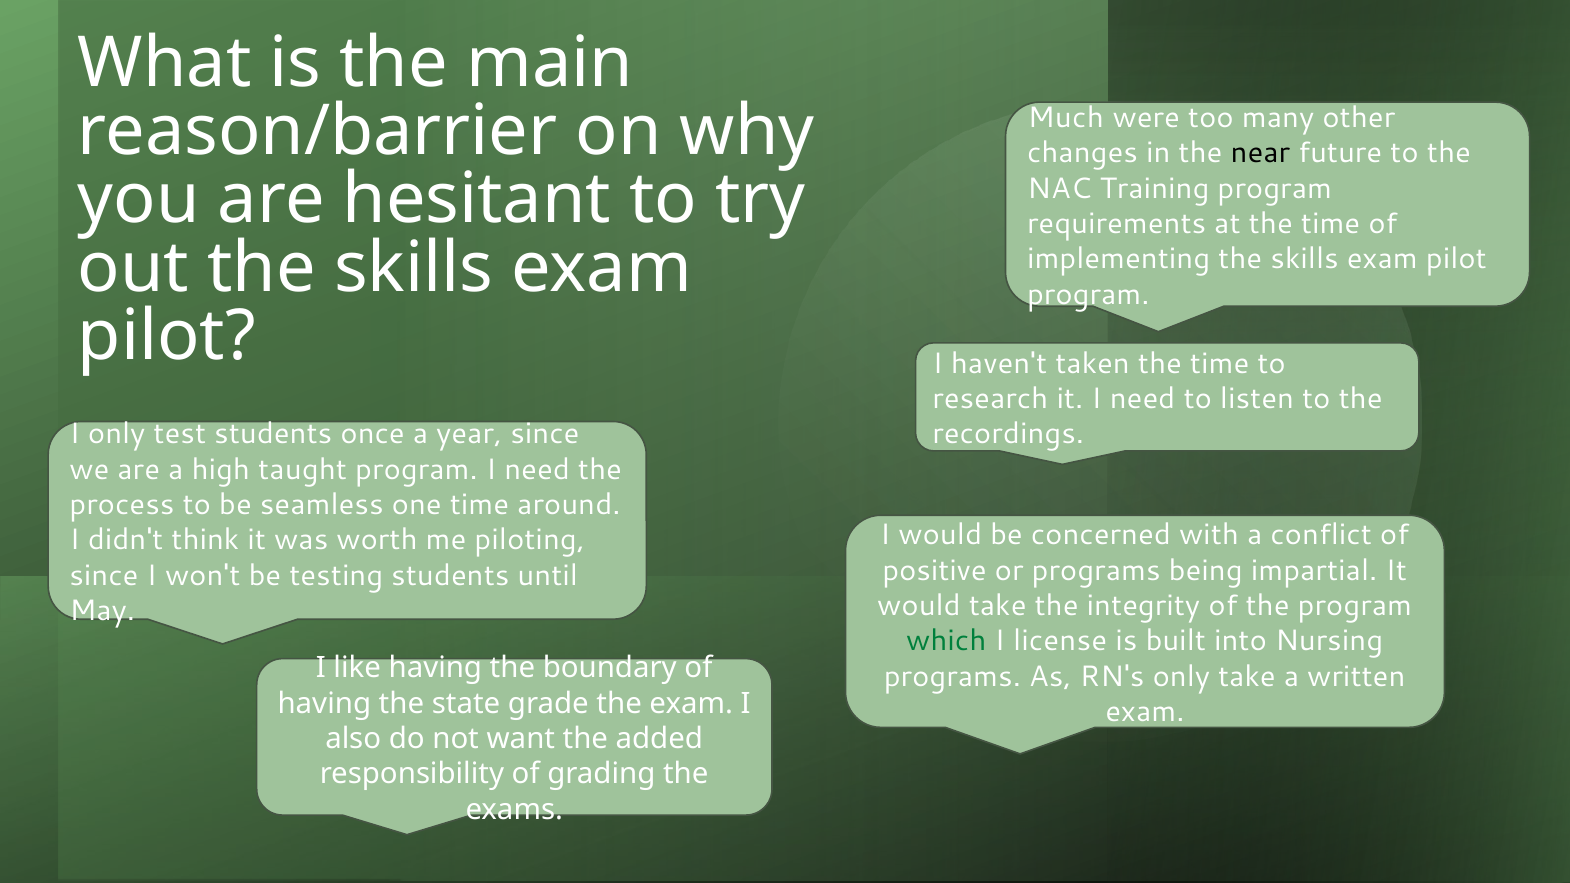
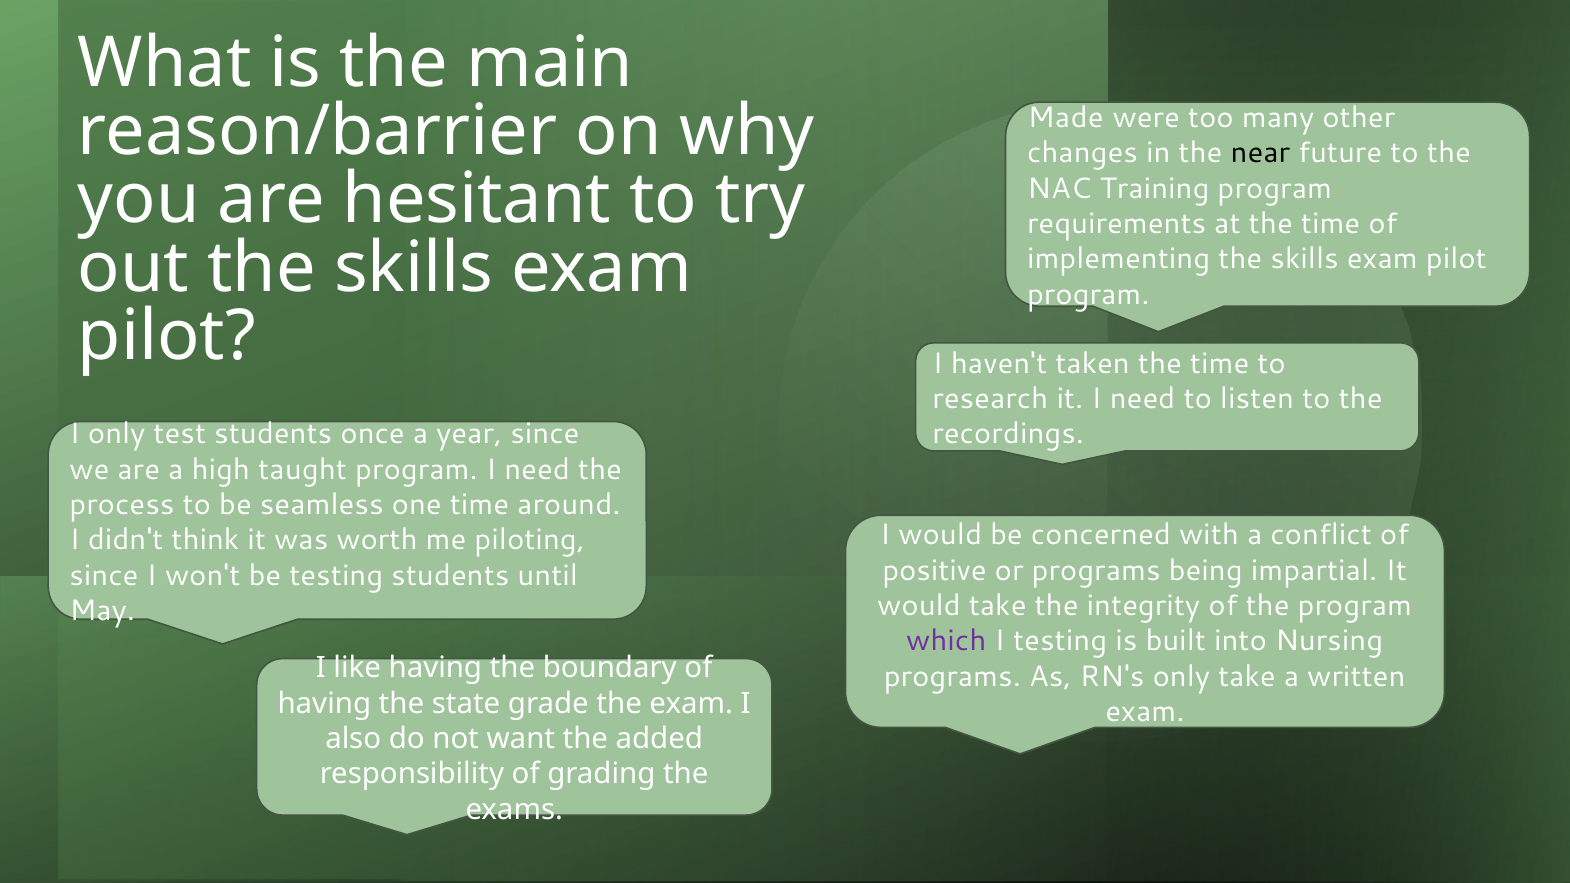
Much: Much -> Made (1066, 118)
which colour: green -> purple (946, 641)
I license: license -> testing (1060, 641)
